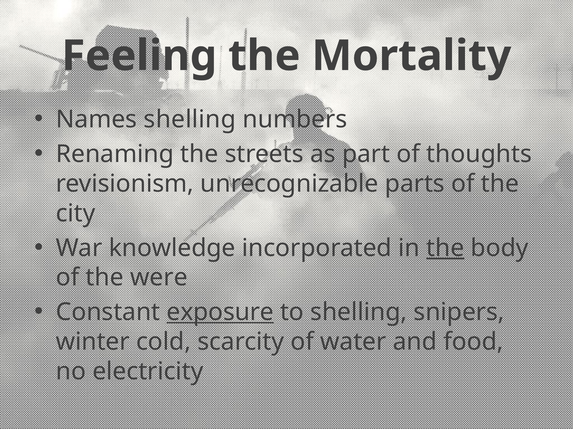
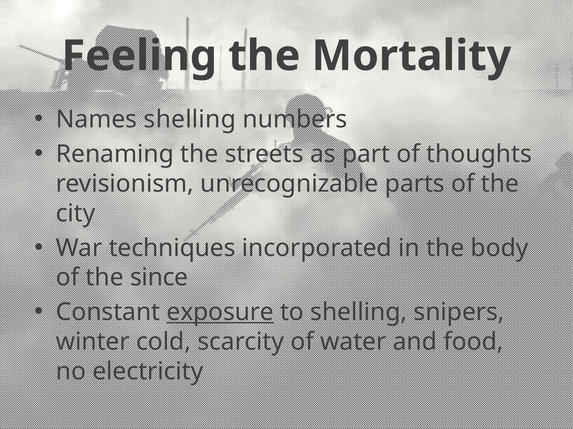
knowledge: knowledge -> techniques (172, 248)
the underline: present -> none (445, 248)
were: were -> since (159, 278)
